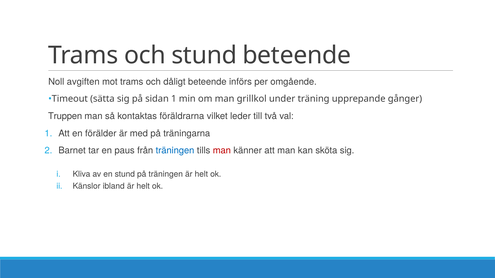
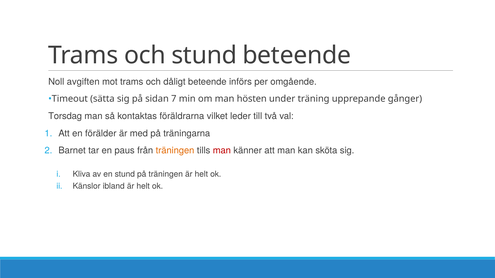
sidan 1: 1 -> 7 (174, 99)
grillkol: grillkol -> hösten (252, 99)
Truppen: Truppen -> Torsdag (65, 116)
träningen colour: blue -> orange (175, 151)
